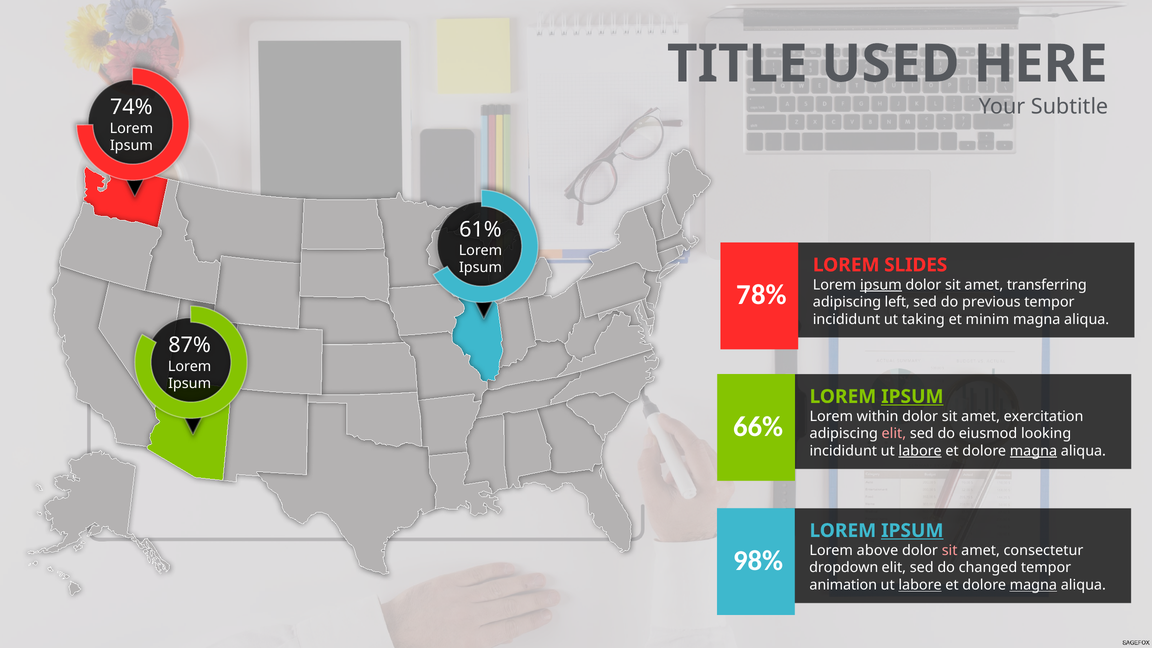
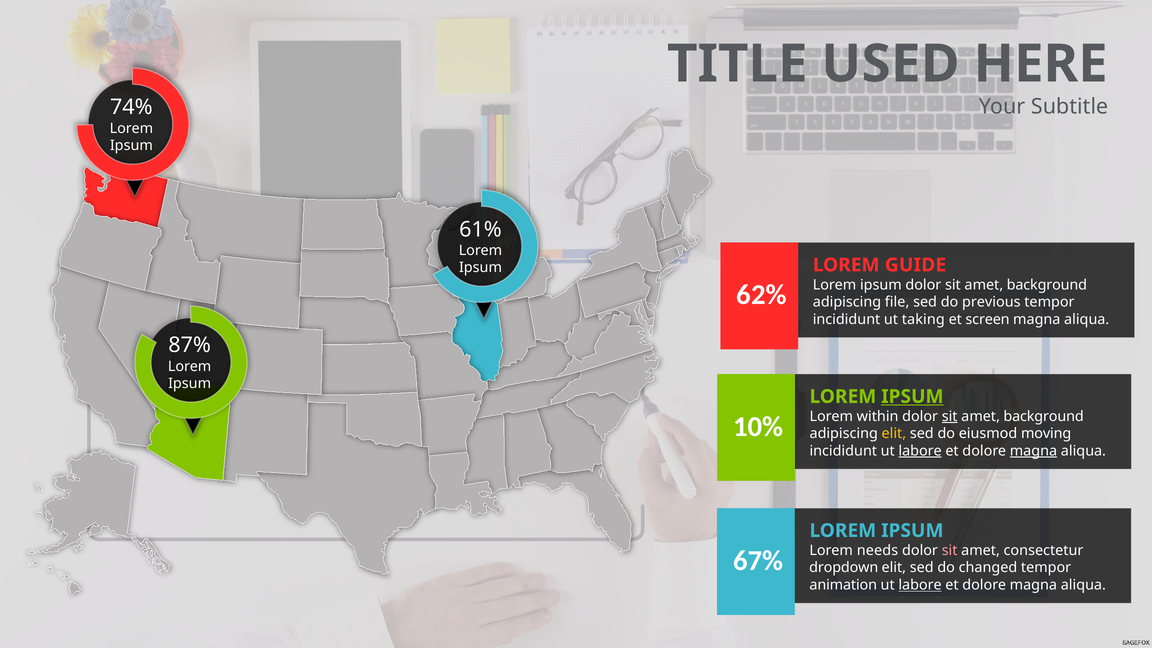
SLIDES: SLIDES -> GUIDE (916, 265)
ipsum underline: present -> none (881, 285)
transferring: transferring -> background (1047, 285)
78%: 78% -> 62% (762, 295)
left: left -> file (897, 302)
minim: minim -> screen (988, 319)
sit underline: none -> present (950, 416)
exercitation: exercitation -> background (1044, 416)
66%: 66% -> 10% (758, 427)
elit colour: pink -> yellow (894, 434)
looking: looking -> moving (1046, 434)
IPSUM underline: present -> none (912, 531)
above: above -> needs (877, 550)
98%: 98% -> 67% (758, 561)
magna underline: present -> none (1033, 585)
